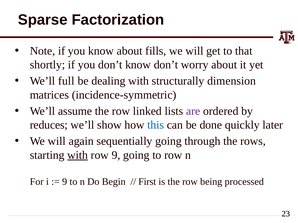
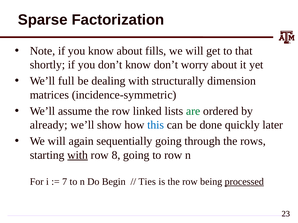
are colour: purple -> green (193, 111)
reduces: reduces -> already (49, 125)
row 9: 9 -> 8 (116, 155)
9: 9 -> 7 (65, 182)
First: First -> Ties (147, 182)
processed underline: none -> present (244, 182)
